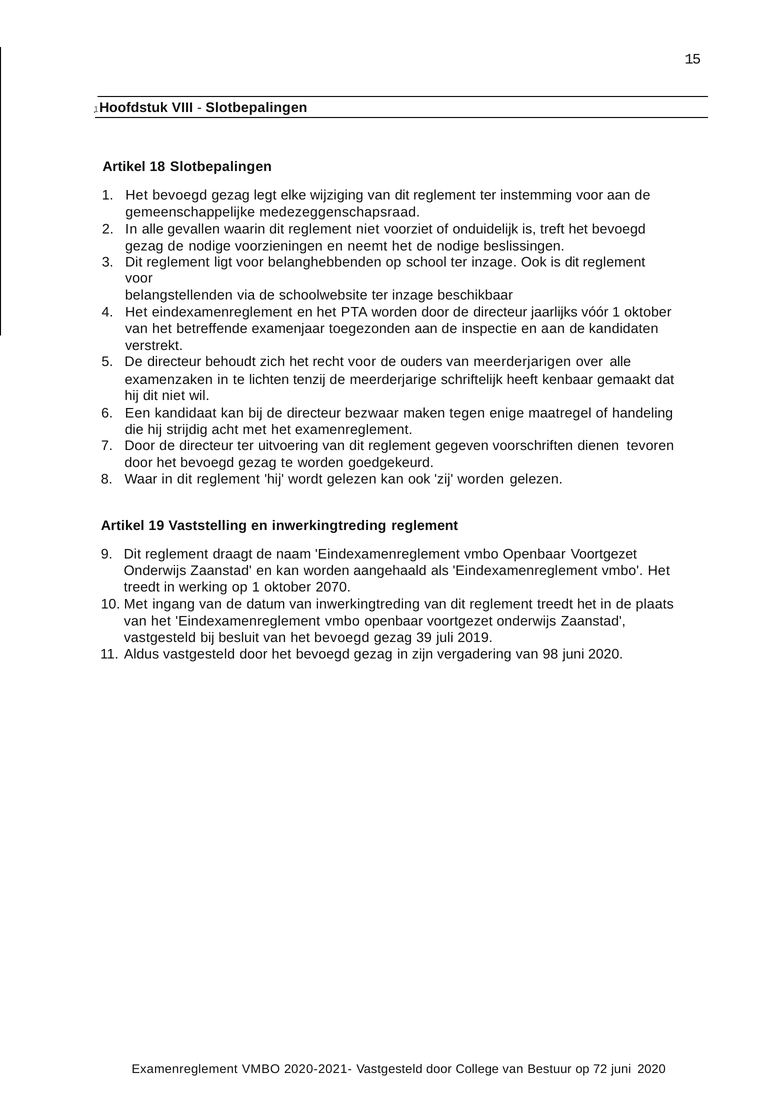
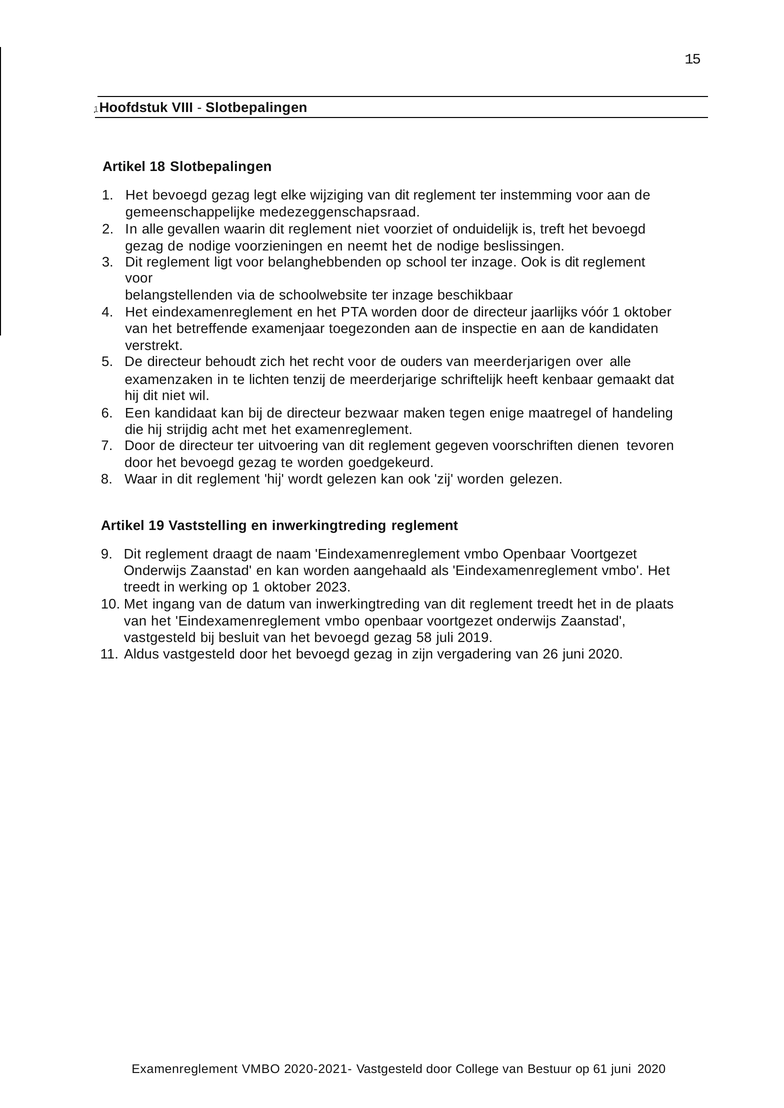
2070: 2070 -> 2023 (333, 588)
39: 39 -> 58 (424, 638)
98: 98 -> 26 (550, 655)
72: 72 -> 61 (600, 1070)
